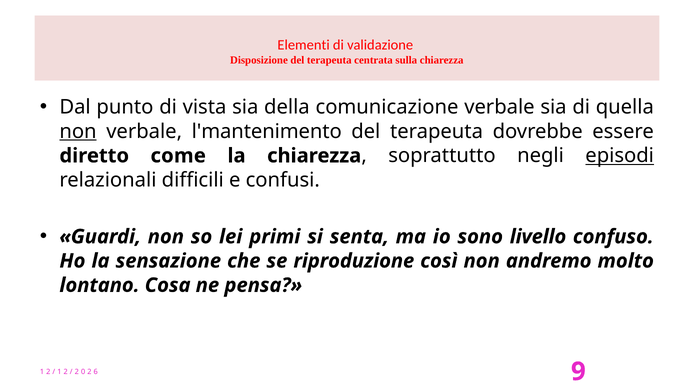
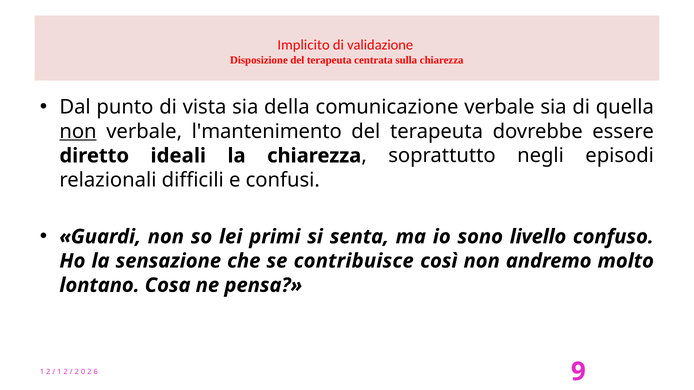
Elementi: Elementi -> Implicito (304, 45)
come: come -> ideali (178, 156)
episodi underline: present -> none (620, 156)
riproduzione: riproduzione -> contribuisce (354, 261)
